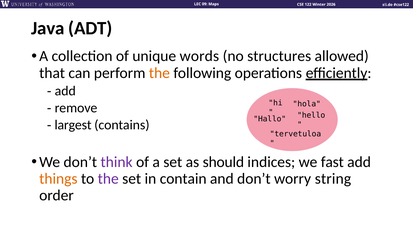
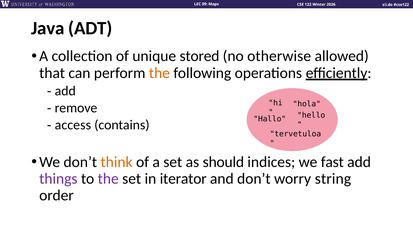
words: words -> stored (200, 56)
structures: structures -> otherwise (279, 56)
largest: largest -> access (73, 125)
think colour: purple -> orange (117, 162)
things colour: orange -> purple (58, 179)
contain: contain -> iterator (183, 179)
